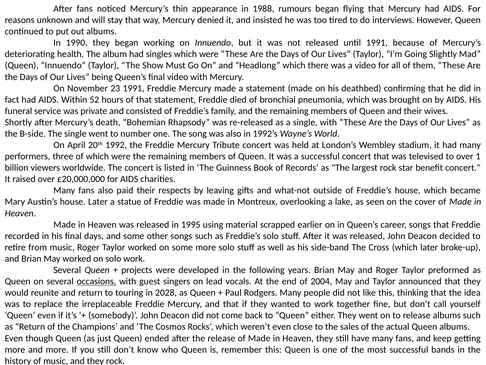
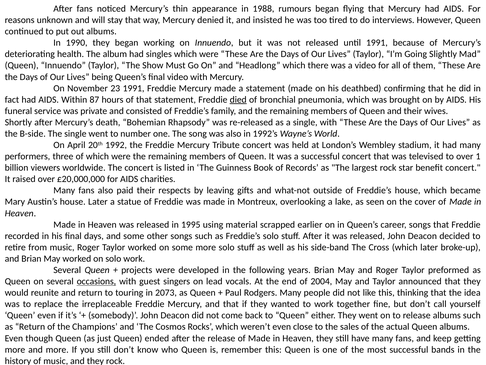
52: 52 -> 87 (94, 99)
died underline: none -> present (238, 99)
2028: 2028 -> 2073 (166, 292)
